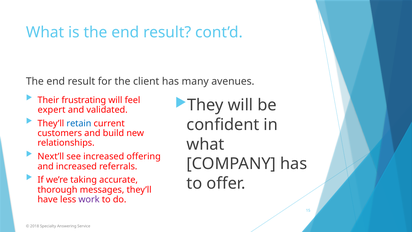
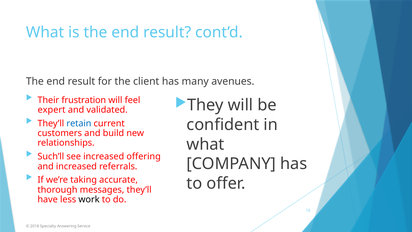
frustrating: frustrating -> frustration (84, 100)
Next’ll: Next’ll -> Such’ll (51, 156)
work colour: purple -> black (89, 199)
